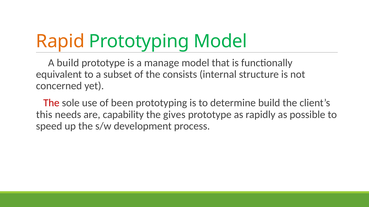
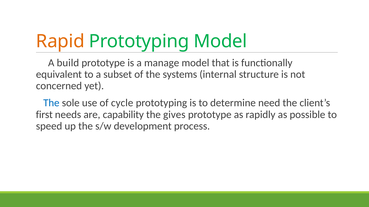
consists: consists -> systems (180, 75)
The colour: red -> blue (51, 103)
been: been -> cycle (122, 103)
determine build: build -> need (269, 103)
this: this -> first (44, 115)
